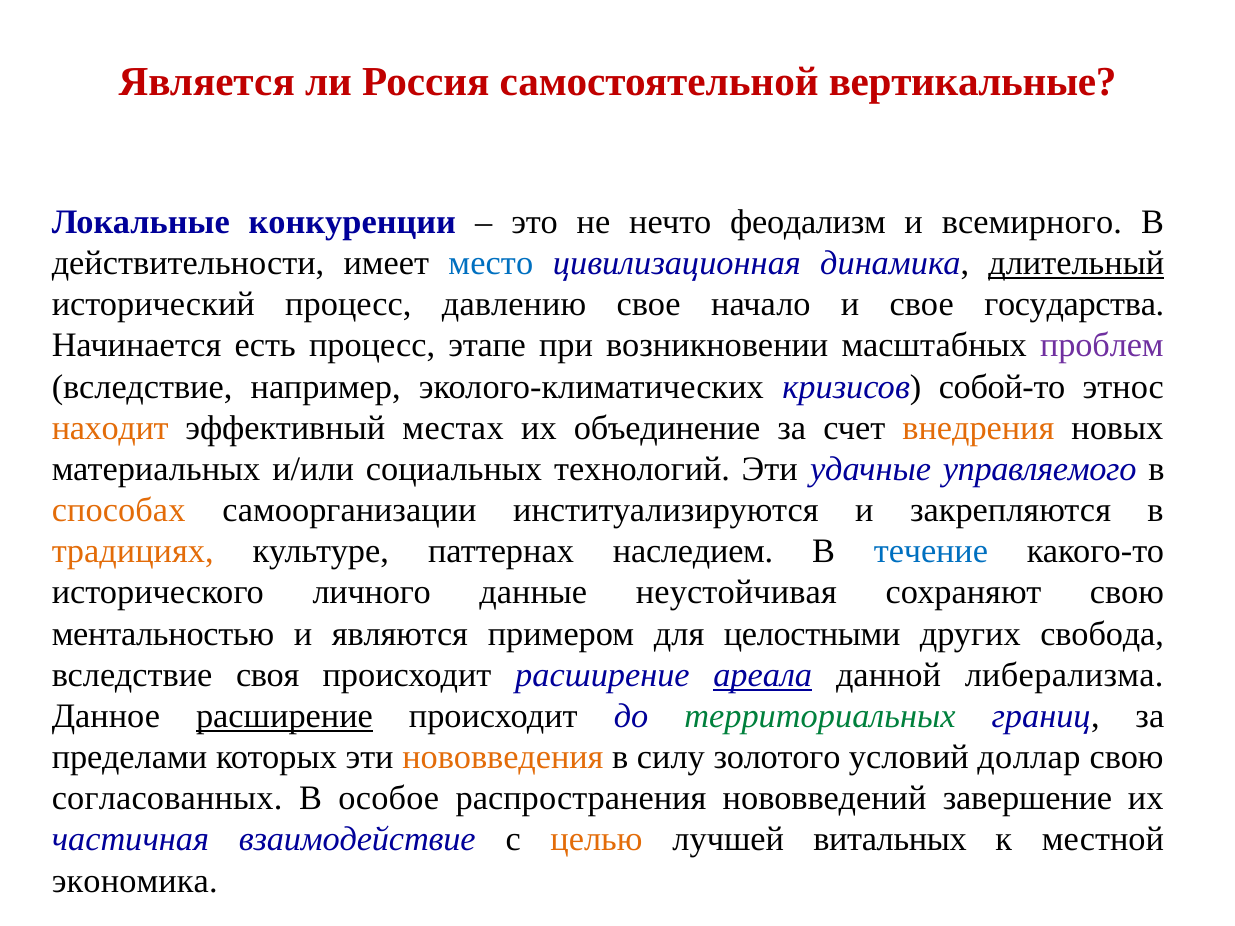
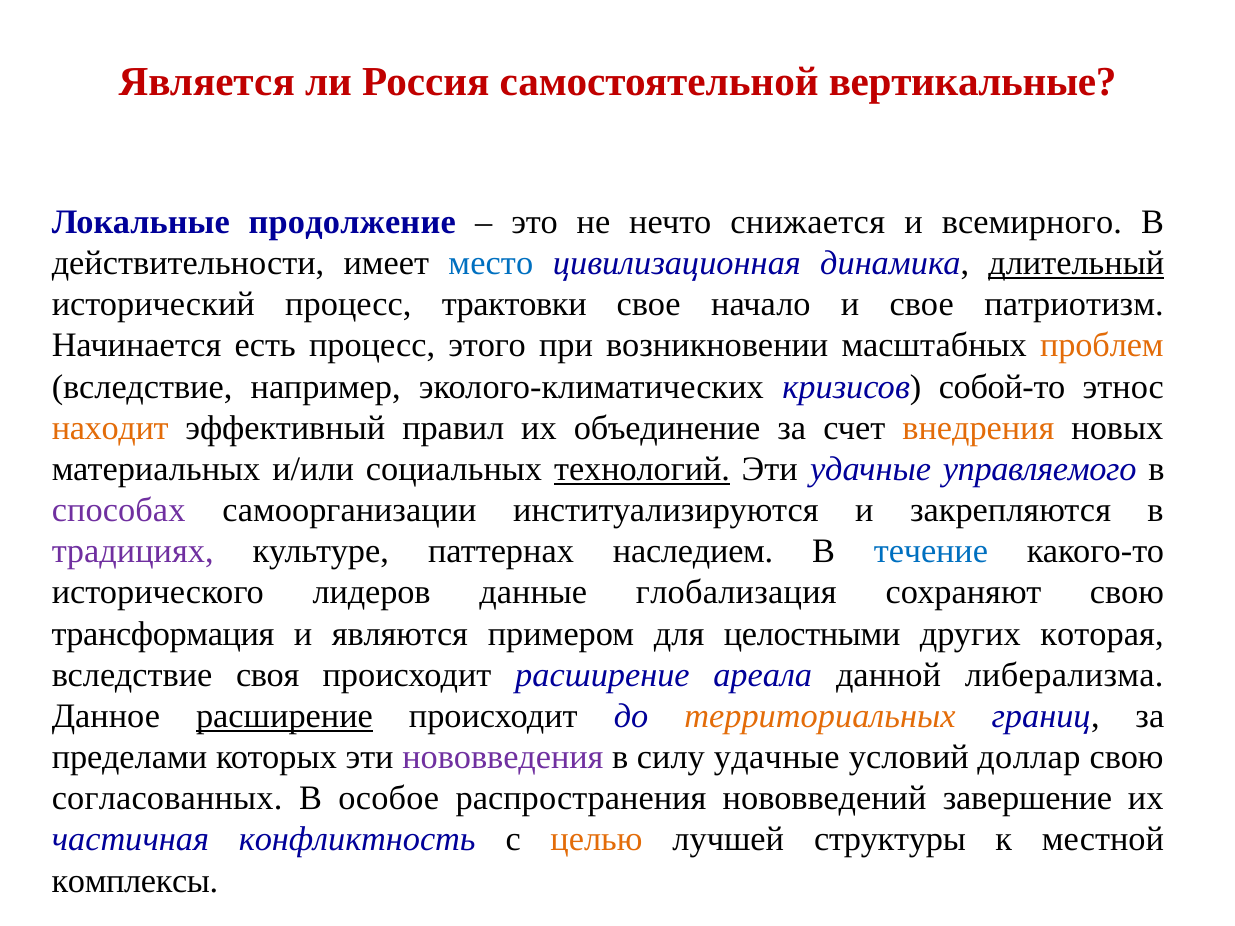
конкуренции: конкуренции -> продолжение (352, 222)
феодализм: феодализм -> снижается (808, 222)
давлению: давлению -> трактовки (514, 304)
государства: государства -> патриотизм (1074, 304)
этапе: этапе -> этого (487, 346)
проблем colour: purple -> orange (1102, 346)
местах: местах -> правил (453, 428)
технологий underline: none -> present (642, 469)
способах colour: orange -> purple (119, 510)
традициях colour: orange -> purple (133, 552)
личного: личного -> лидеров (372, 593)
неустойчивая: неустойчивая -> глобализация (736, 593)
ментальностью: ментальностью -> трансформация (163, 634)
свобода: свобода -> которая (1102, 634)
ареала underline: present -> none (763, 675)
территориальных colour: green -> orange (820, 716)
нововведения colour: orange -> purple (503, 757)
силу золотого: золотого -> удачные (777, 757)
взаимодействие: взаимодействие -> конфликтность (357, 840)
витальных: витальных -> структуры (890, 840)
экономика: экономика -> комплексы (135, 881)
